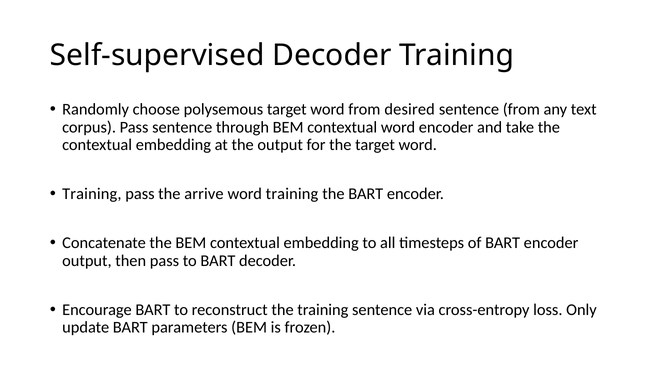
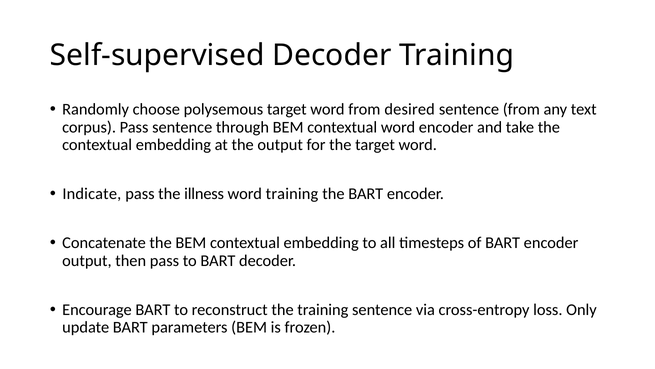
Training: Training -> Indicate (92, 194)
arrive: arrive -> illness (204, 194)
